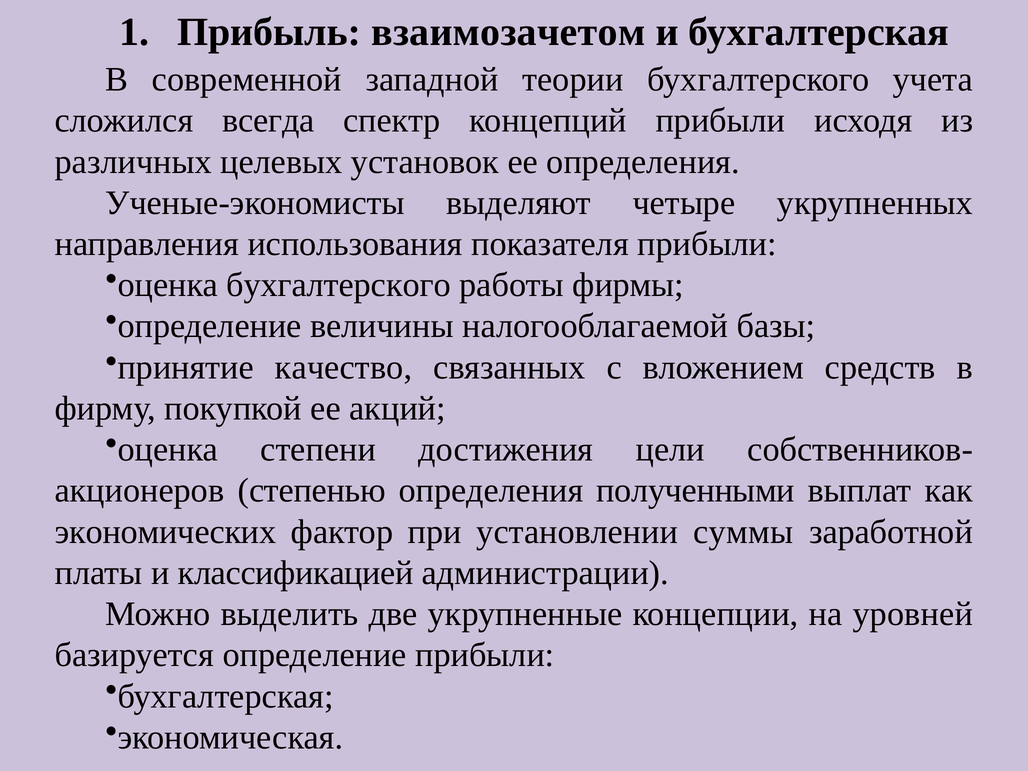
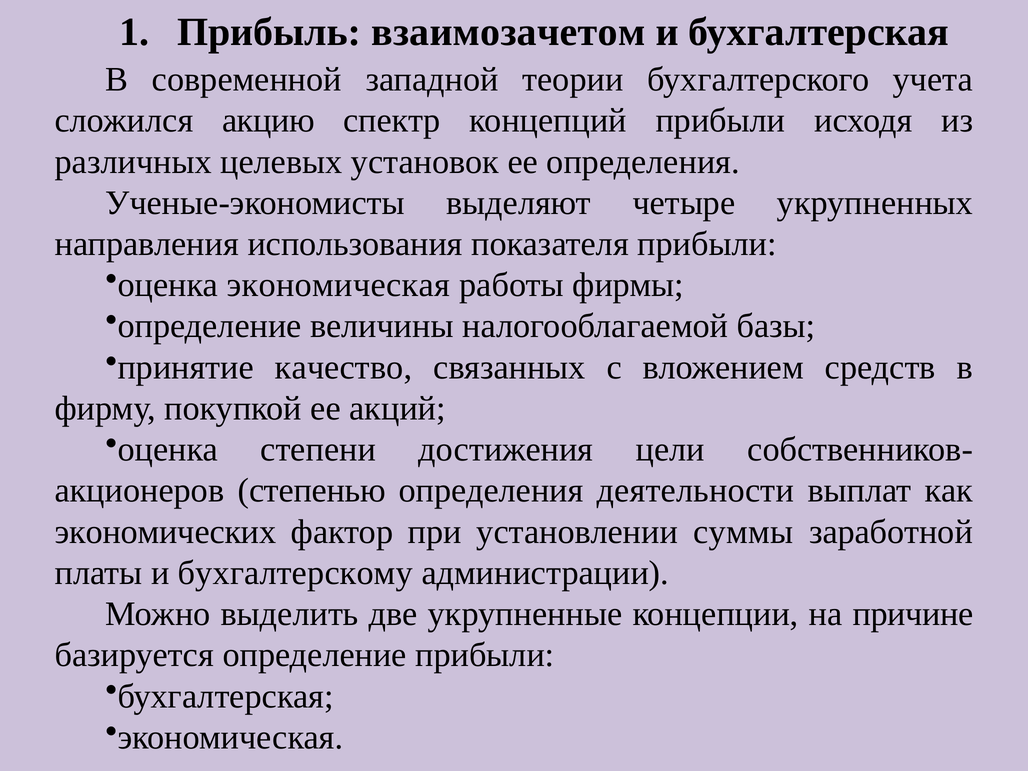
всегда: всегда -> акцию (268, 121)
оценка бухгалтерского: бухгалтерского -> экономическая (338, 285)
полученными: полученными -> деятельности (695, 491)
классификацией: классификацией -> бухгалтерскому (295, 573)
уровней: уровней -> причине (913, 614)
